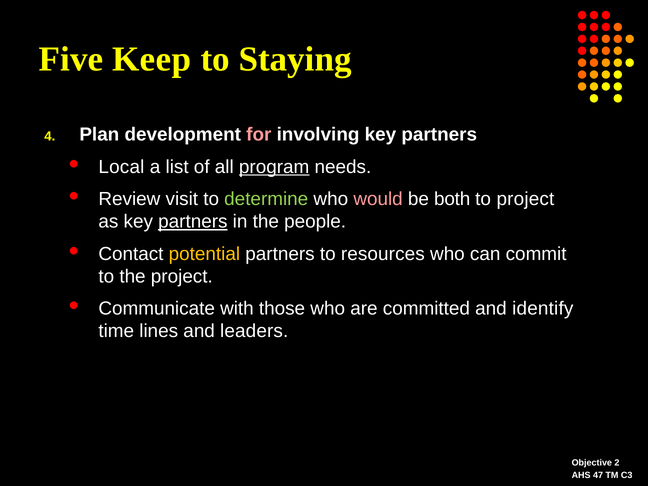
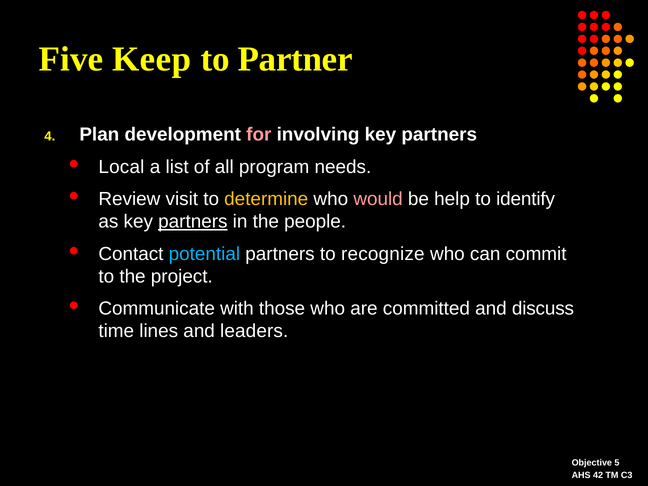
Staying: Staying -> Partner (295, 59)
program underline: present -> none (274, 167)
determine colour: light green -> yellow (266, 199)
both: both -> help (452, 199)
to project: project -> identify (526, 199)
potential colour: yellow -> light blue (204, 254)
resources: resources -> recognize (383, 254)
identify: identify -> discuss (543, 309)
2: 2 -> 5 (617, 463)
47: 47 -> 42 (598, 475)
